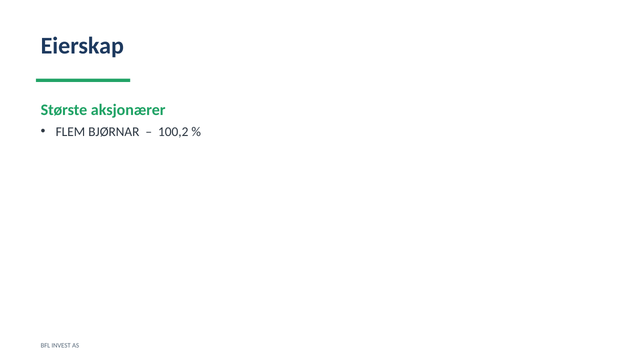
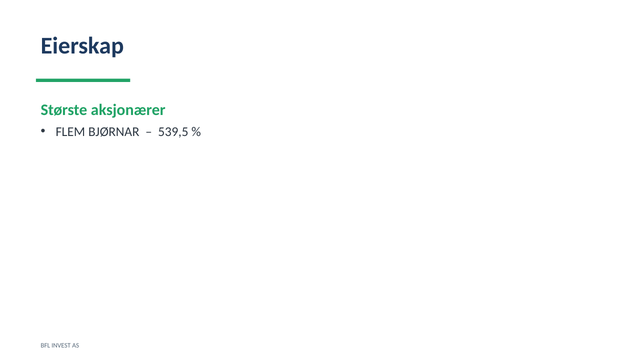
100,2: 100,2 -> 539,5 (173, 131)
